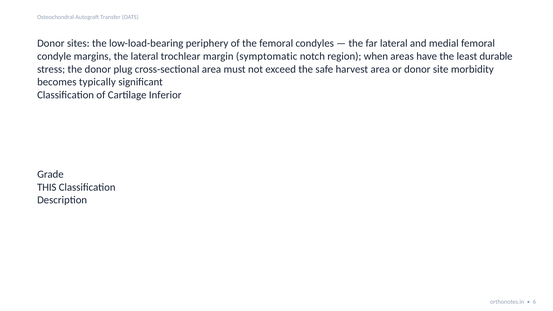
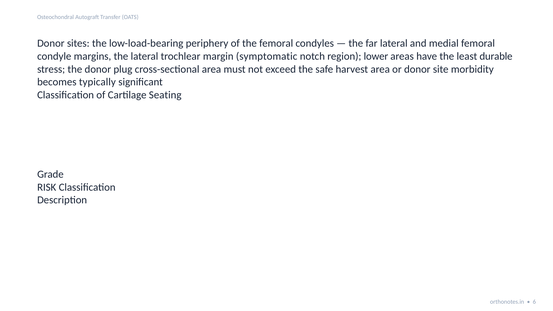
when: when -> lower (376, 56)
Inferior: Inferior -> Seating (165, 95)
THIS: THIS -> RISK (47, 187)
